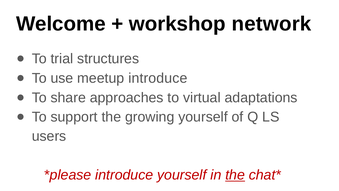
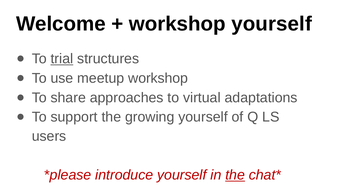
workshop network: network -> yourself (272, 24)
trial underline: none -> present (62, 59)
meetup introduce: introduce -> workshop (158, 78)
